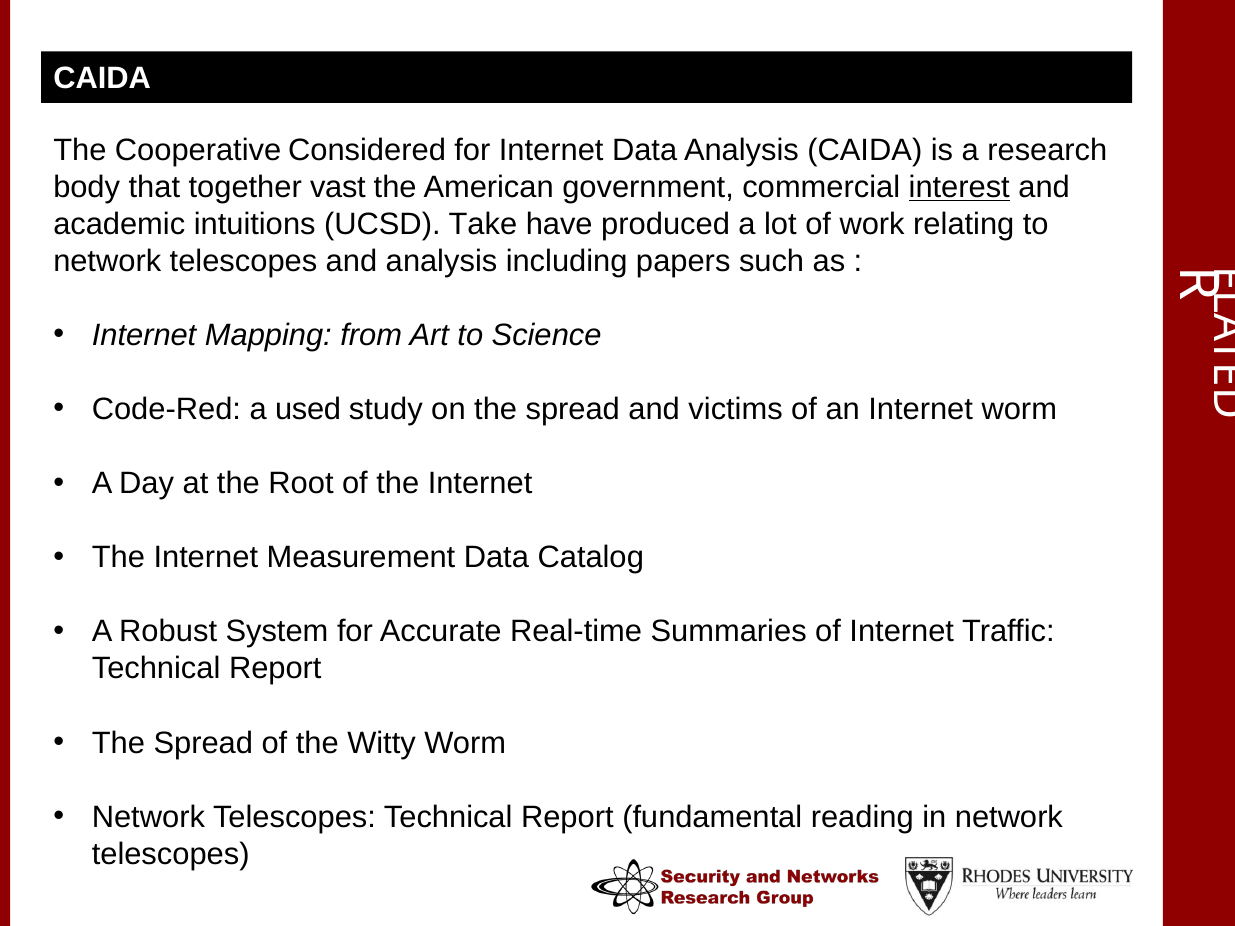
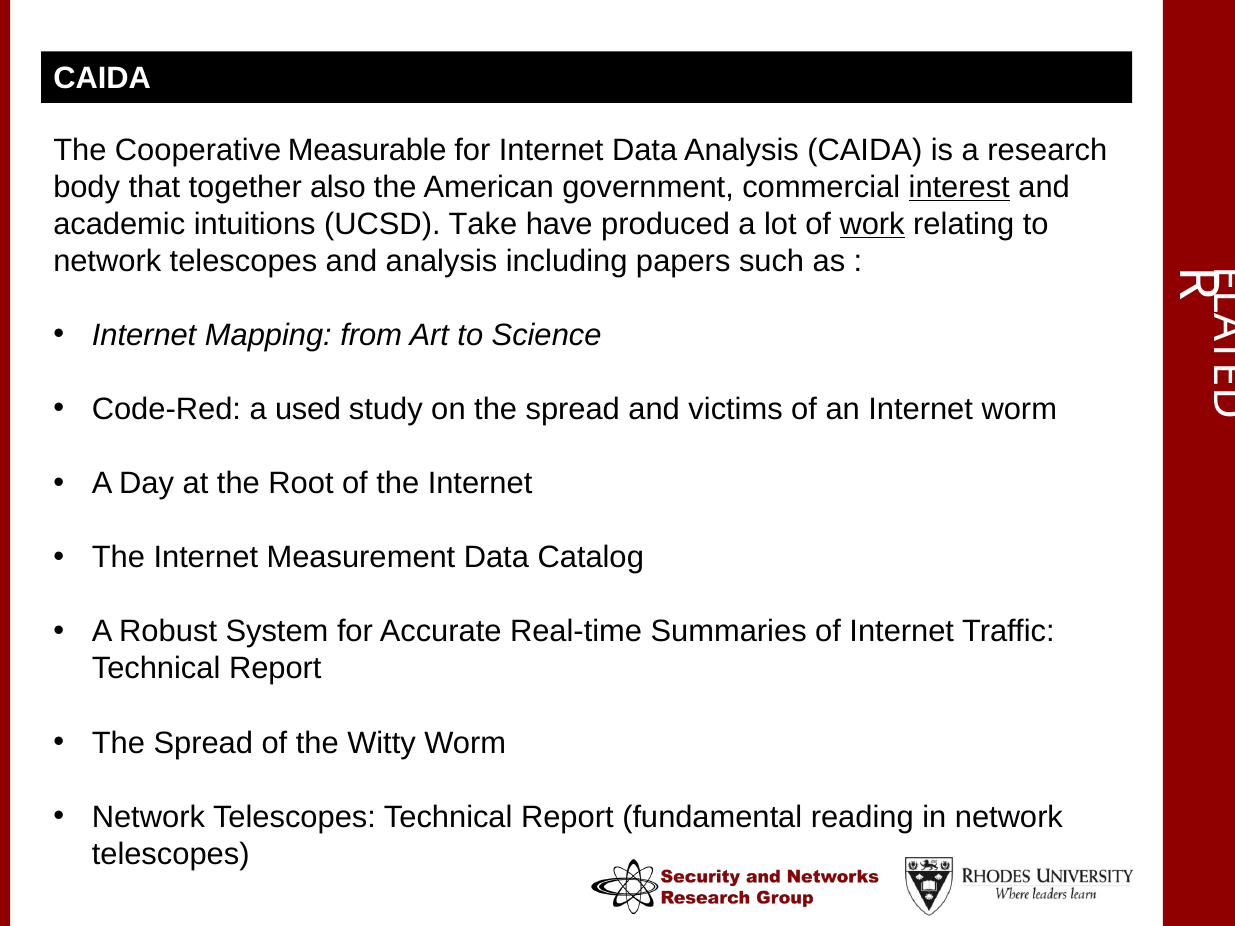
Considered: Considered -> Measurable (367, 150)
vast: vast -> also (338, 187)
work underline: none -> present (872, 224)
